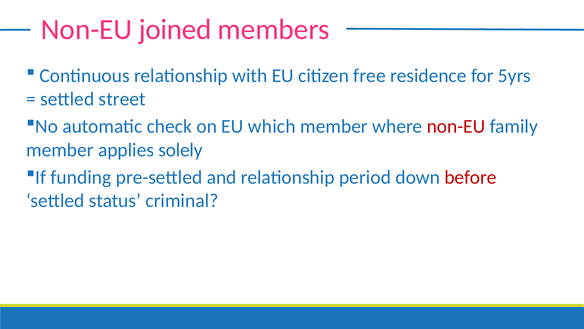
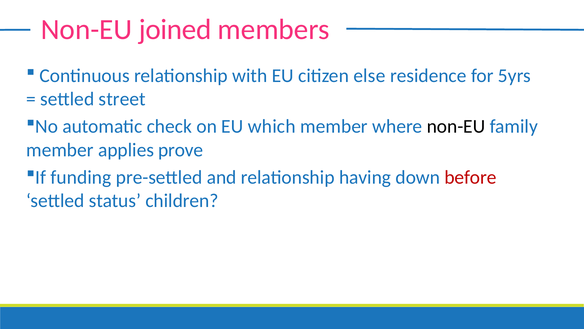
free: free -> else (369, 76)
non-EU colour: red -> black (456, 126)
solely: solely -> prove (181, 150)
period: period -> having (365, 177)
criminal: criminal -> children (182, 200)
